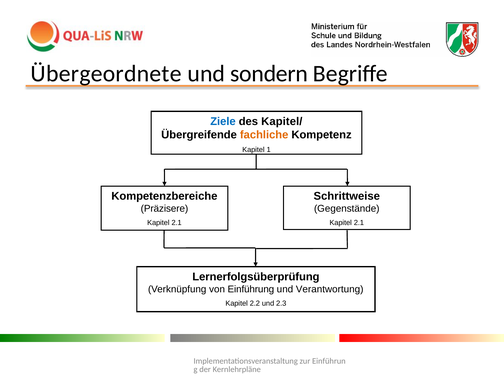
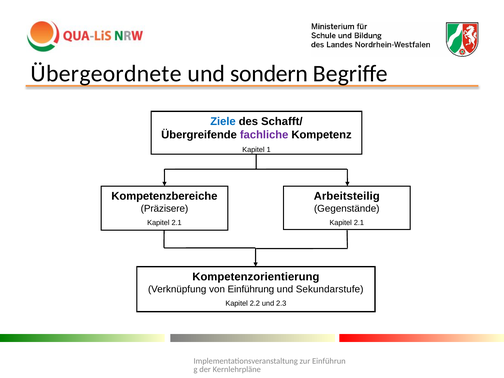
Kapitel/: Kapitel/ -> Schafft/ (282, 121)
fachliche colour: orange -> purple (264, 135)
Schrittweise: Schrittweise -> Arbeitsteilig (347, 196)
Lernerfolgsüberprüfung: Lernerfolgsüberprüfung -> Kompetenzorientierung (256, 277)
Verantwortung: Verantwortung -> Sekundarstufe (330, 289)
